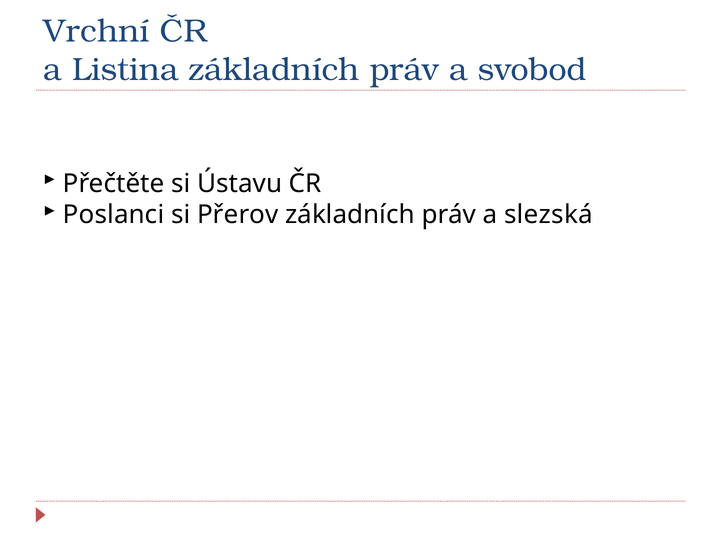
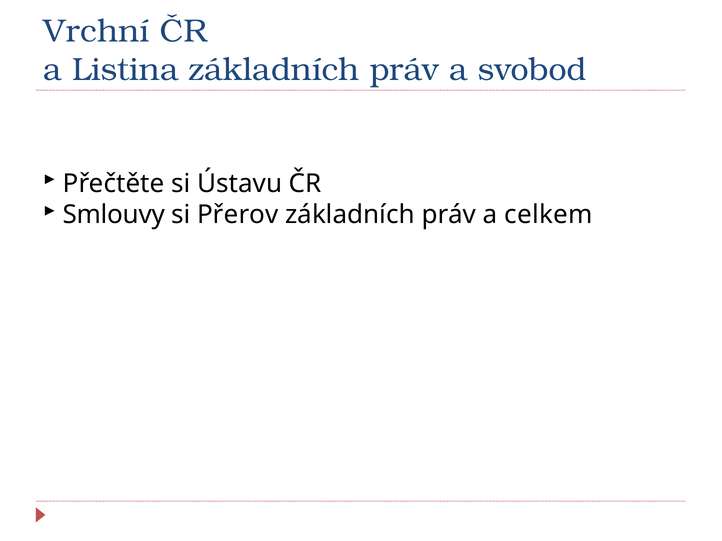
Poslanci: Poslanci -> Smlouvy (114, 215)
slezská: slezská -> celkem (549, 215)
